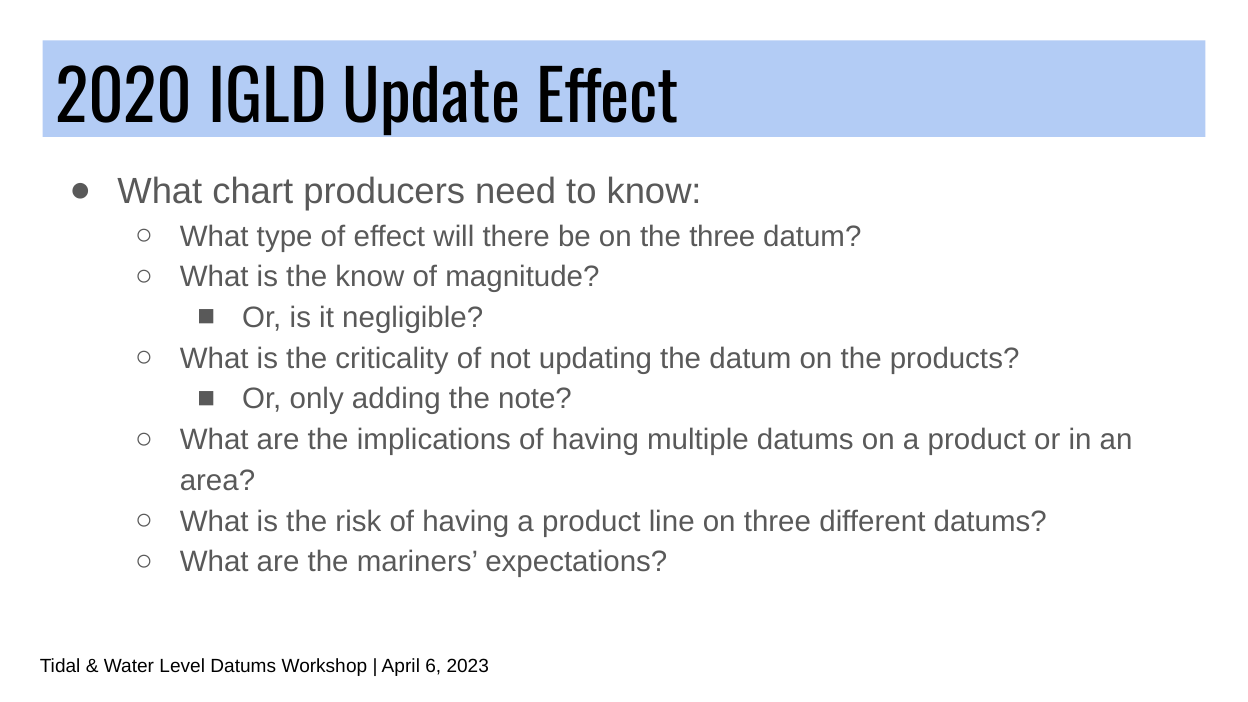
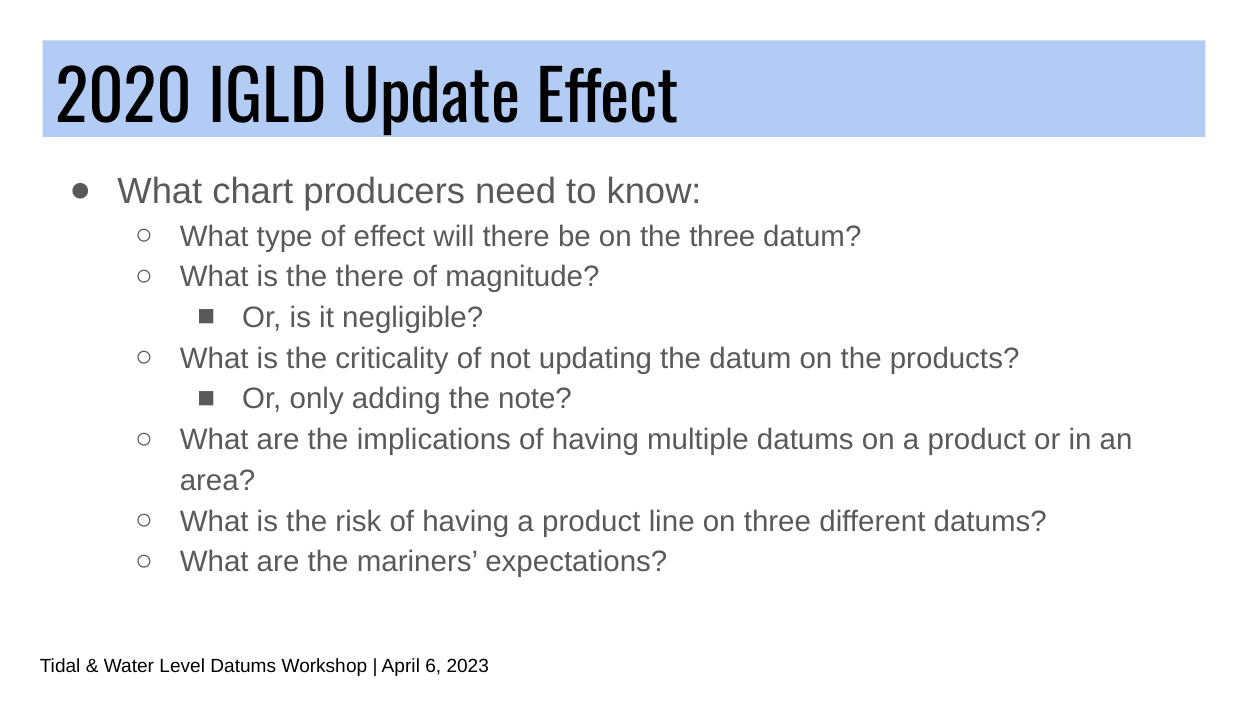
the know: know -> there (370, 277)
